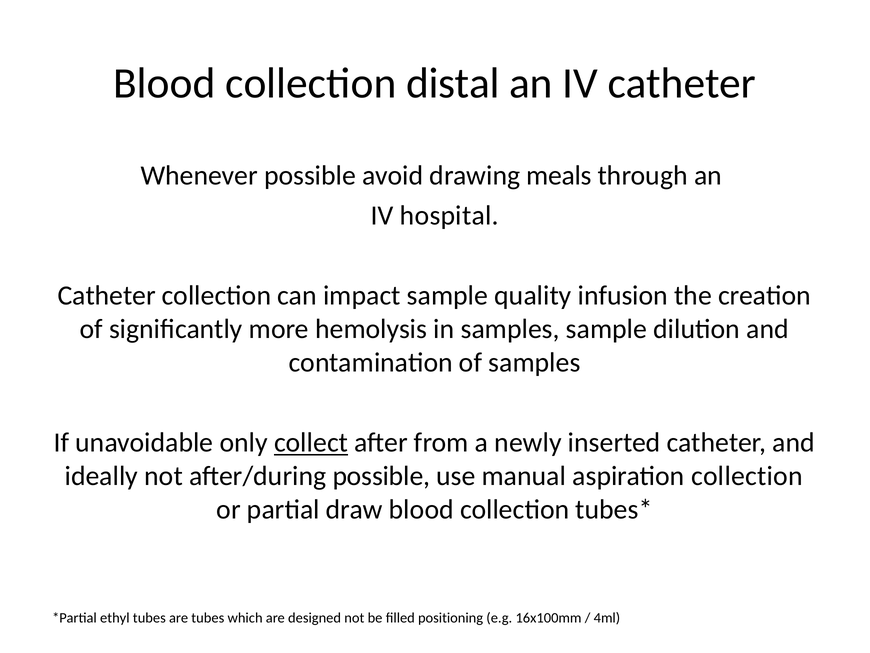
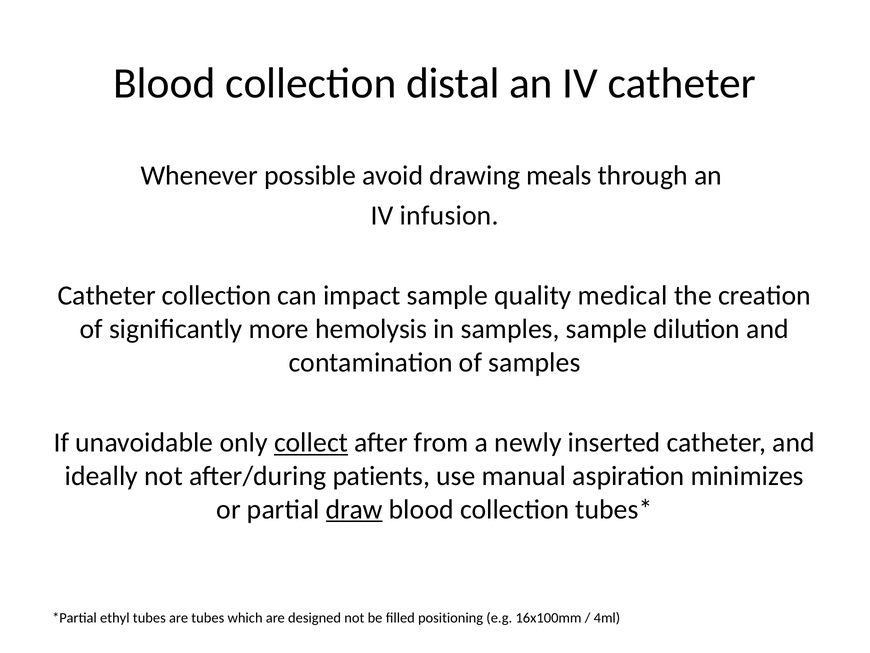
hospital: hospital -> infusion (449, 215)
infusion: infusion -> medical (623, 296)
after/during possible: possible -> patients (381, 476)
aspiration collection: collection -> minimizes (747, 476)
draw underline: none -> present (354, 509)
